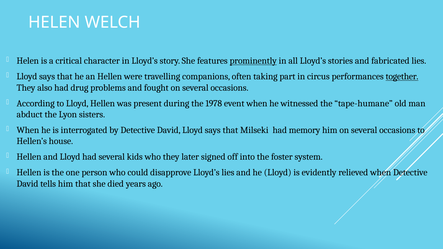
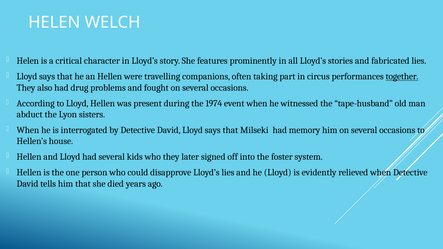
prominently underline: present -> none (253, 61)
1978: 1978 -> 1974 (214, 103)
tape-humane: tape-humane -> tape-husband (364, 103)
